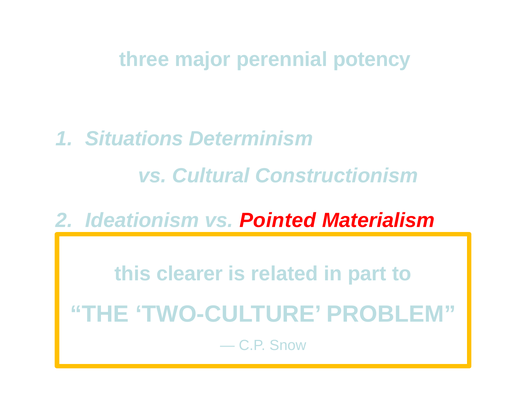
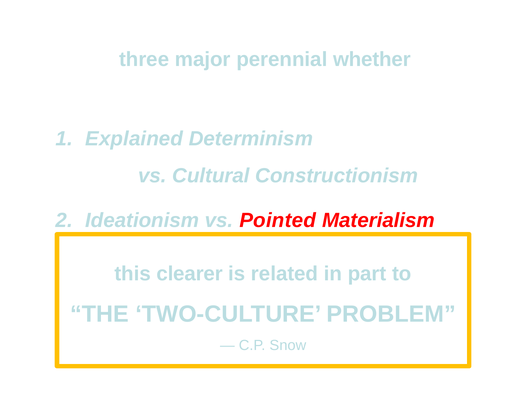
potency: potency -> whether (372, 60)
Situations: Situations -> Explained (134, 139)
